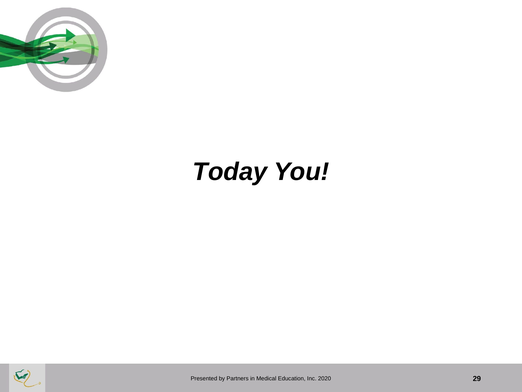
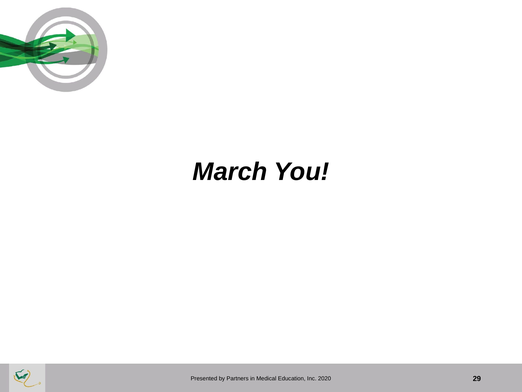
Today: Today -> March (230, 171)
